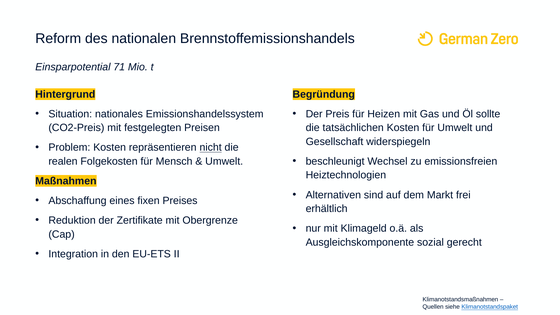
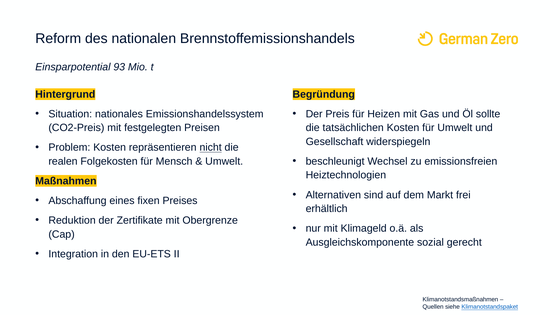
71: 71 -> 93 (119, 67)
